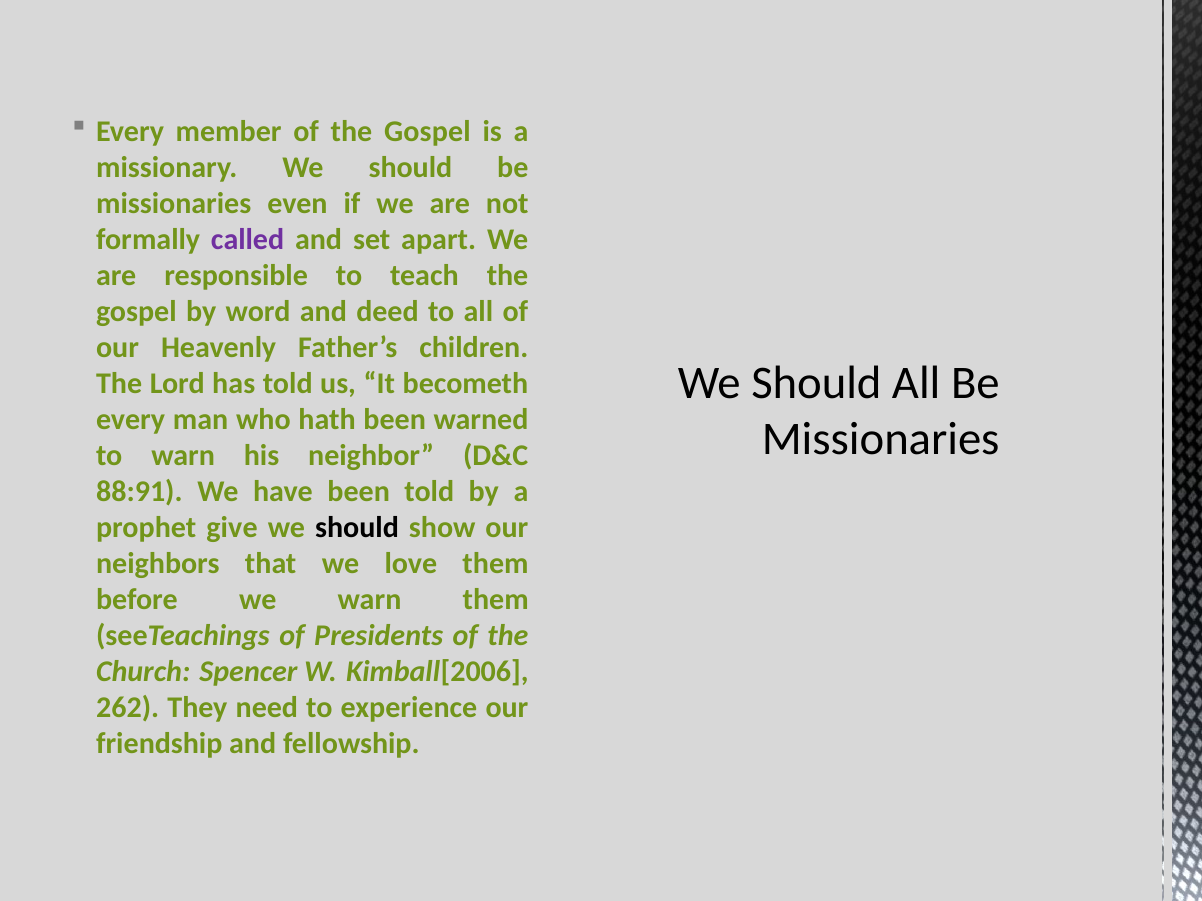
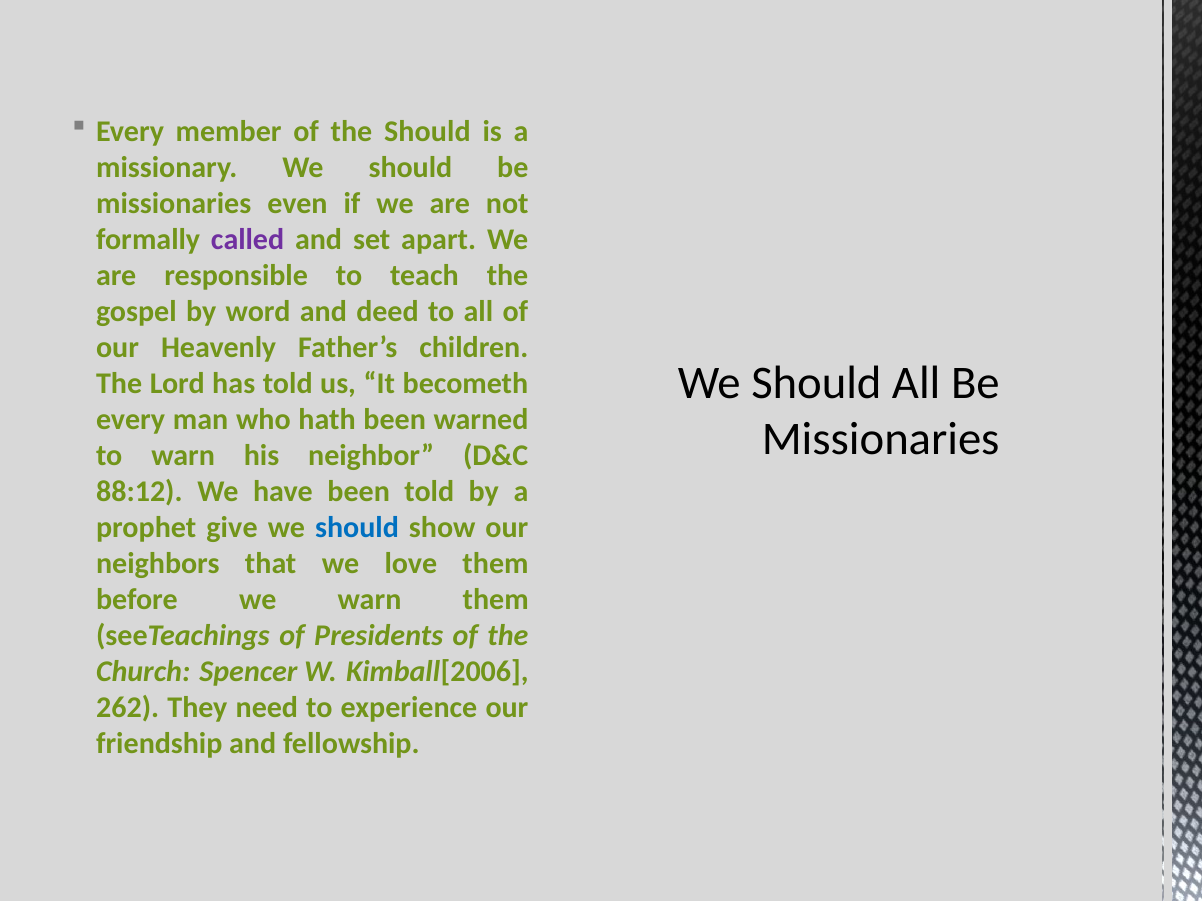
of the Gospel: Gospel -> Should (427, 131)
88:91: 88:91 -> 88:12 (139, 492)
should colour: black -> blue (357, 528)
